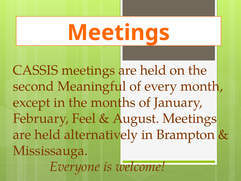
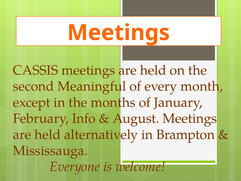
Feel: Feel -> Info (84, 118)
